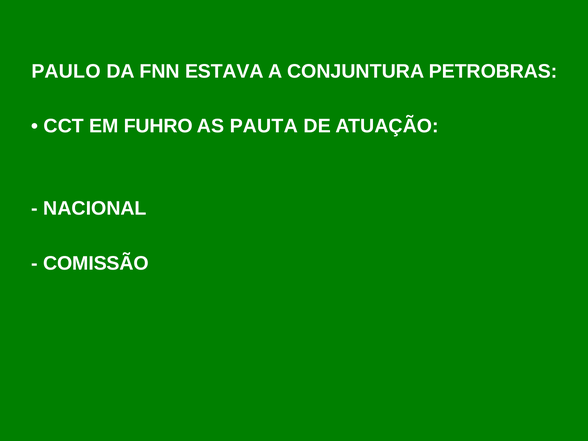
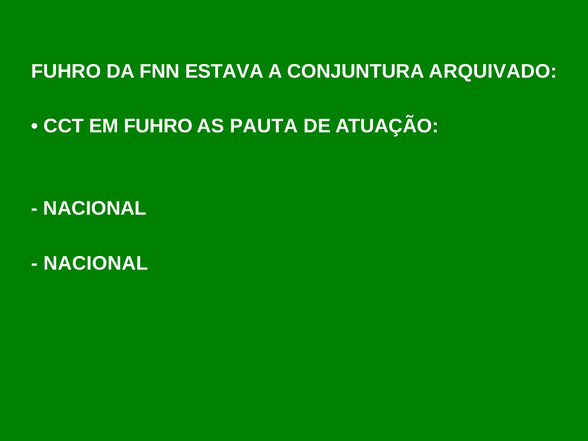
PAULO: PAULO -> FUHRO (66, 71)
PETROBRAS: PETROBRAS -> ARQUIVADO (493, 71)
COMISSÃO: COMISSÃO -> NACIONAL (96, 263)
